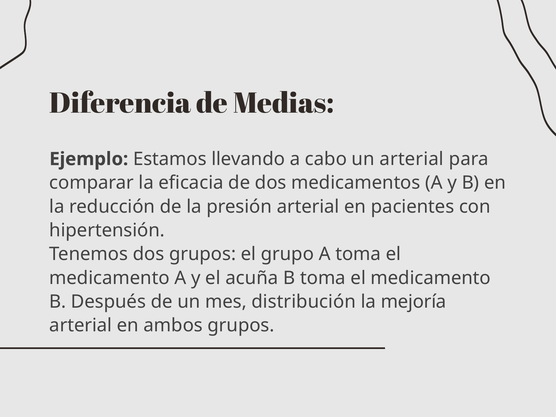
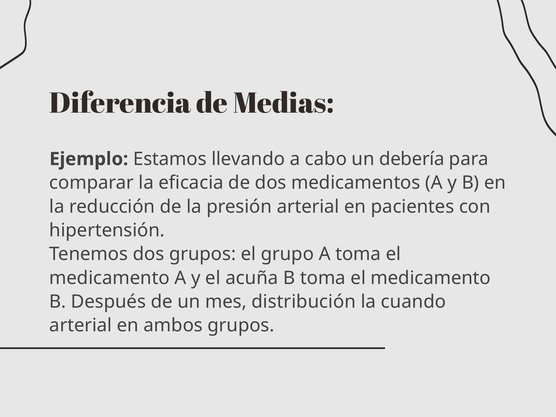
un arterial: arterial -> debería (412, 159)
mejoría: mejoría -> cuando (413, 302)
